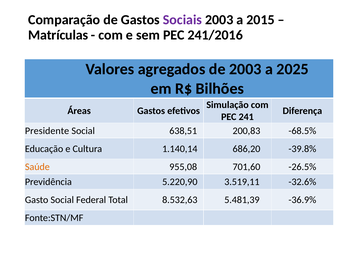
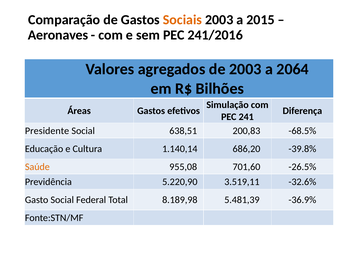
Sociais colour: purple -> orange (182, 20)
Matrículas: Matrículas -> Aeronaves (58, 35)
2025: 2025 -> 2064 (293, 69)
8.532,63: 8.532,63 -> 8.189,98 (180, 200)
